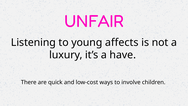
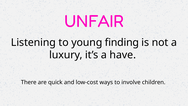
affects: affects -> finding (122, 42)
